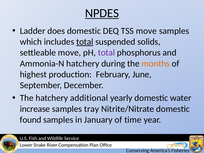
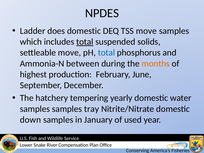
NPDES underline: present -> none (102, 13)
total colour: purple -> blue (106, 53)
Ammonia-N hatchery: hatchery -> between (83, 64)
additional: additional -> tempering (89, 98)
increase: increase -> samples (35, 109)
found: found -> down (30, 120)
time: time -> used (133, 120)
